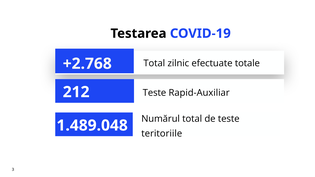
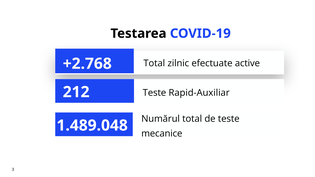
totale: totale -> active (247, 63)
teritoriile: teritoriile -> mecanice (162, 134)
